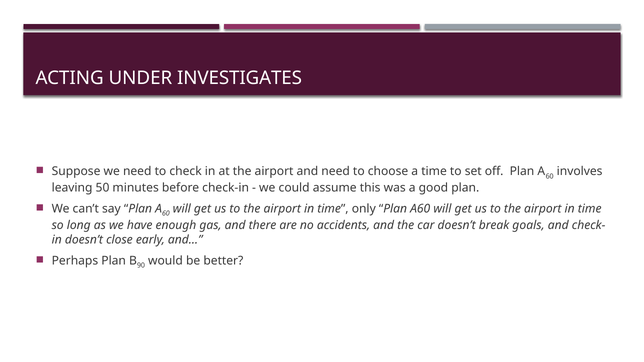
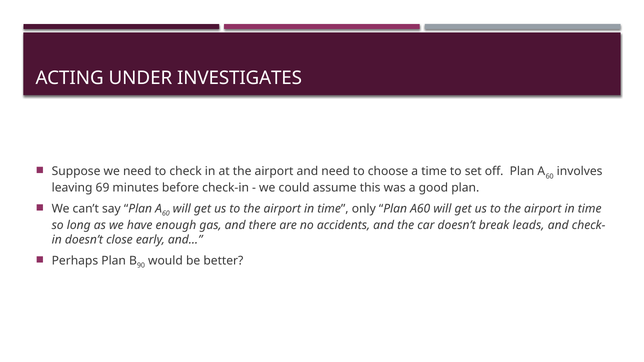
50: 50 -> 69 (103, 188)
goals: goals -> leads (528, 225)
